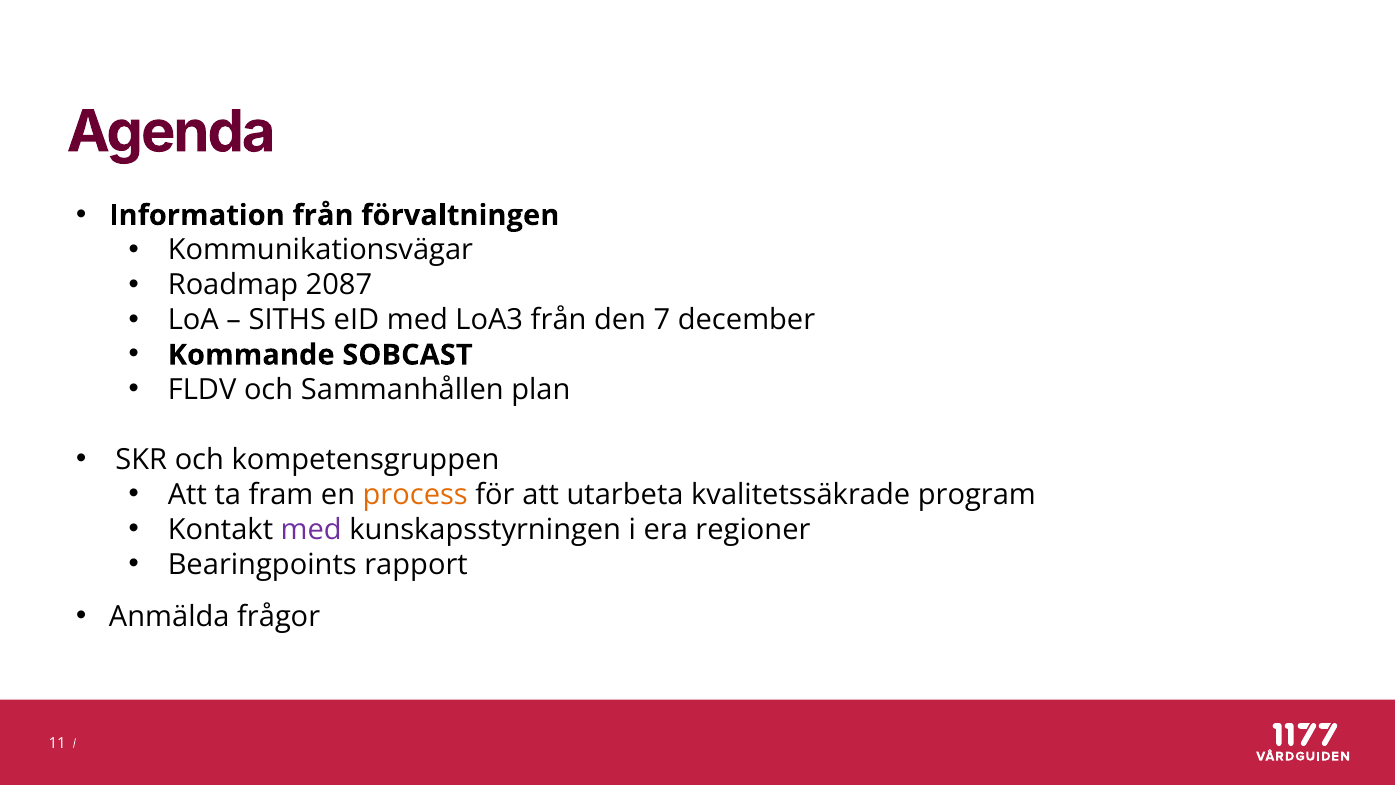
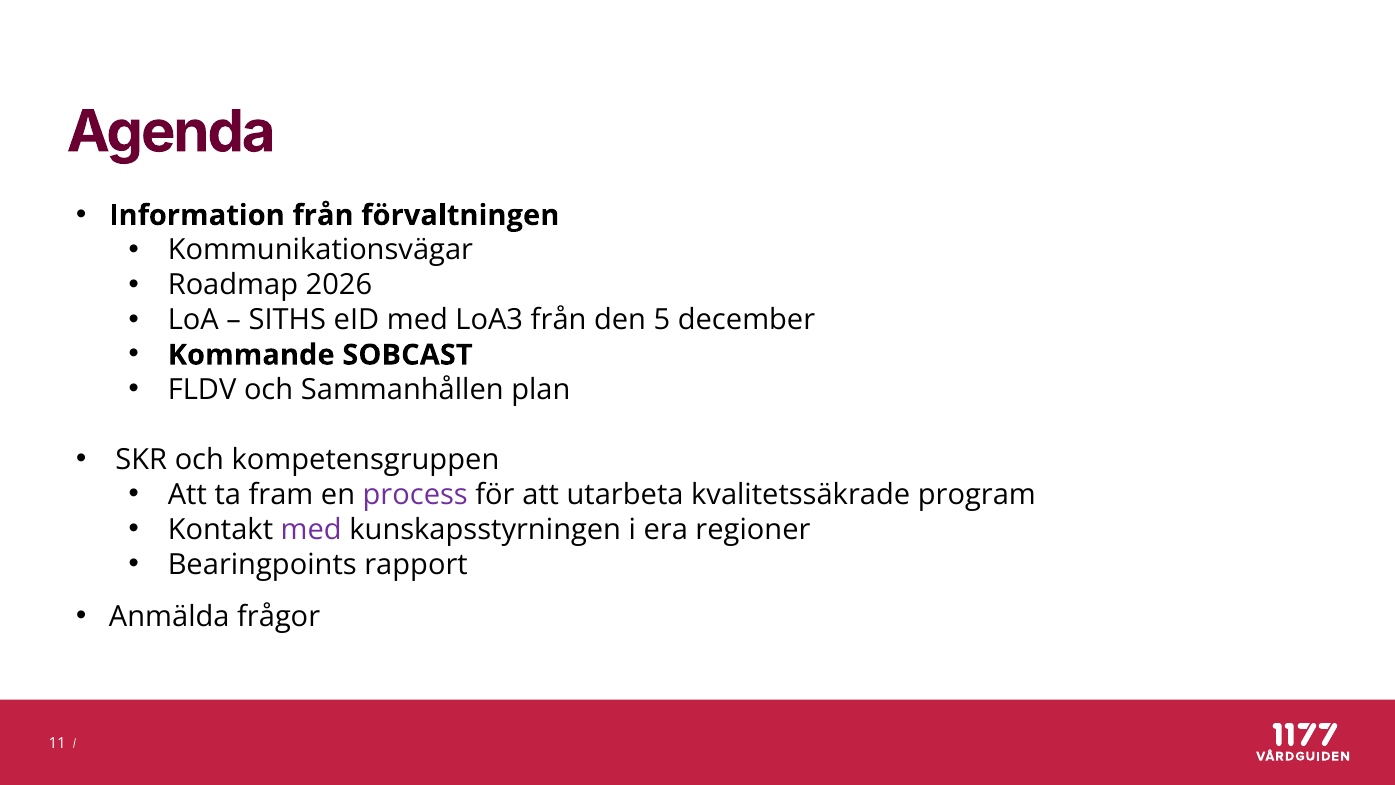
2087: 2087 -> 2026 (339, 285)
7: 7 -> 5 (662, 320)
process colour: orange -> purple (415, 494)
